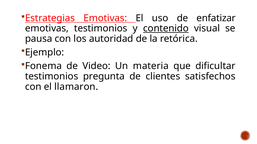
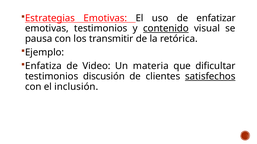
autoridad: autoridad -> transmitir (111, 39)
Fonema: Fonema -> Enfatiza (43, 66)
pregunta: pregunta -> discusión (104, 77)
satisfechos underline: none -> present (210, 77)
llamaron: llamaron -> inclusión (76, 87)
